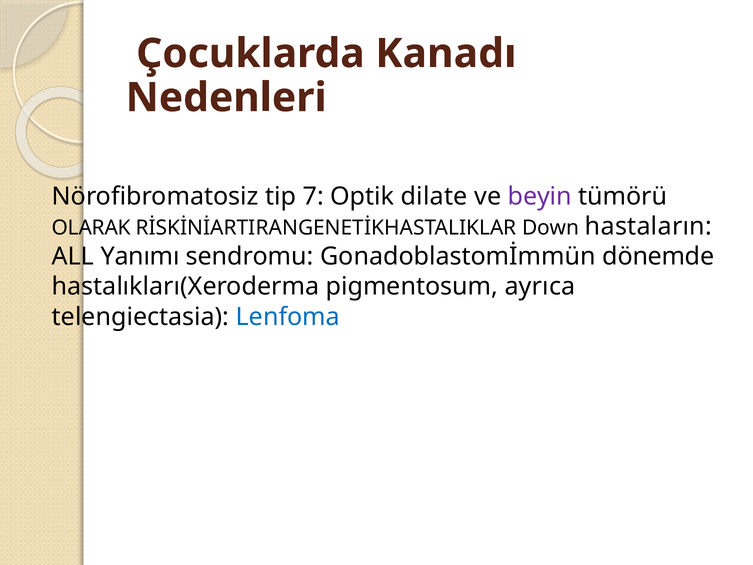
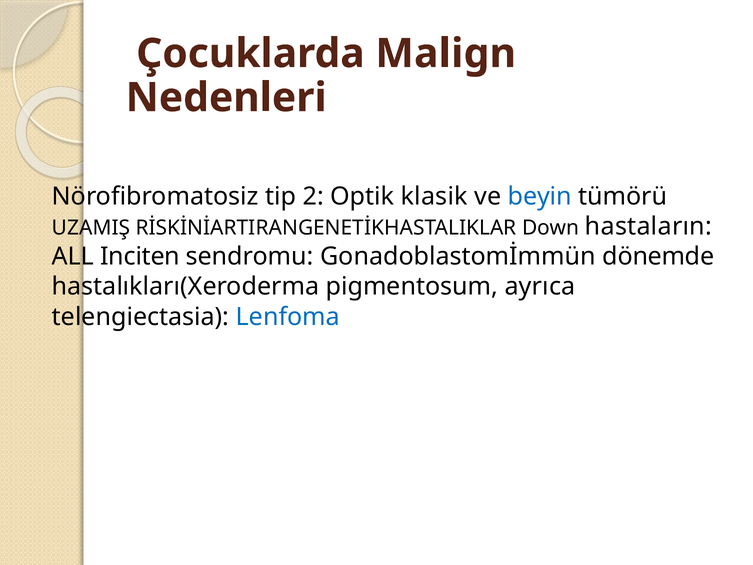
Kanadı: Kanadı -> Malign (446, 54)
7: 7 -> 2 (313, 196)
dilate: dilate -> klasik (434, 196)
beyin colour: purple -> blue (540, 196)
OLARAK: OLARAK -> UZAMIŞ (91, 228)
Yanımı: Yanımı -> Inciten (140, 256)
